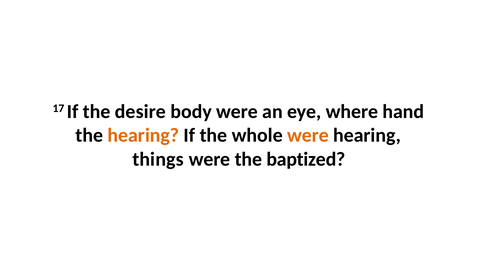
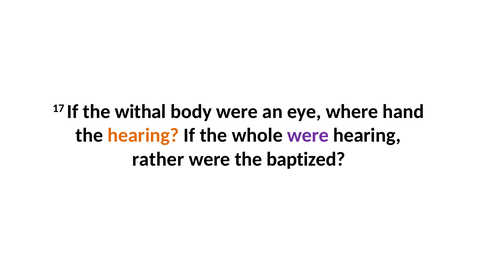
desire: desire -> withal (140, 112)
were colour: orange -> purple (308, 136)
things: things -> rather (158, 159)
